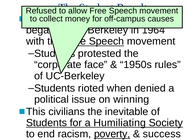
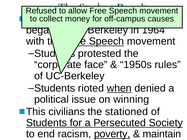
when underline: none -> present (119, 88)
inevitable: inevitable -> stationed (127, 112)
Humiliating: Humiliating -> Persecuted (120, 123)
success: success -> maintain (162, 134)
